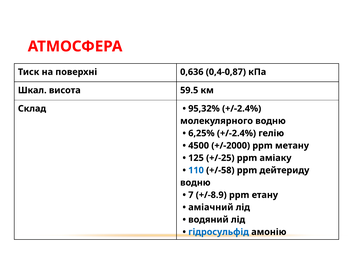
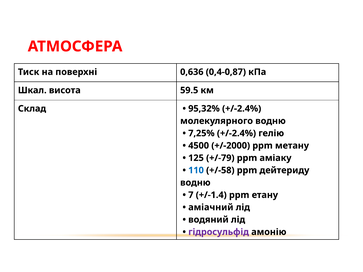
6,25%: 6,25% -> 7,25% (201, 133)
+/-25: +/-25 -> +/-79 (220, 158)
+/-8.9: +/-8.9 -> +/-1.4 (211, 195)
гідросульфід colour: blue -> purple (219, 232)
